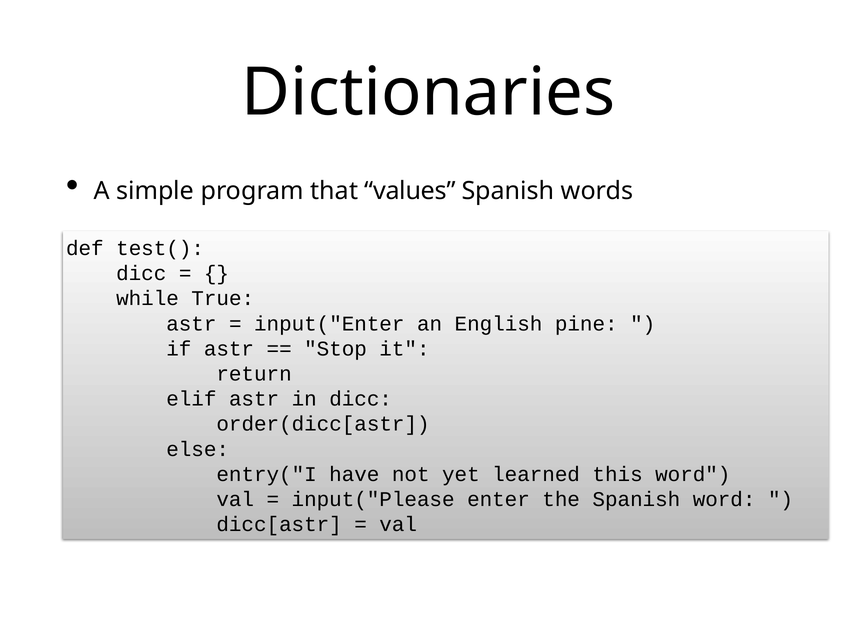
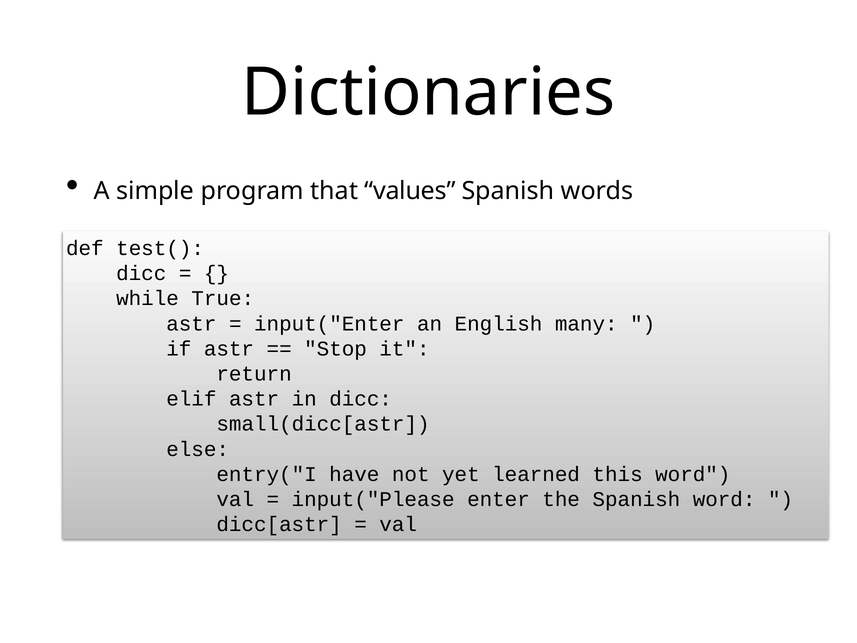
pine: pine -> many (586, 323)
order(dicc[astr: order(dicc[astr -> small(dicc[astr (323, 424)
